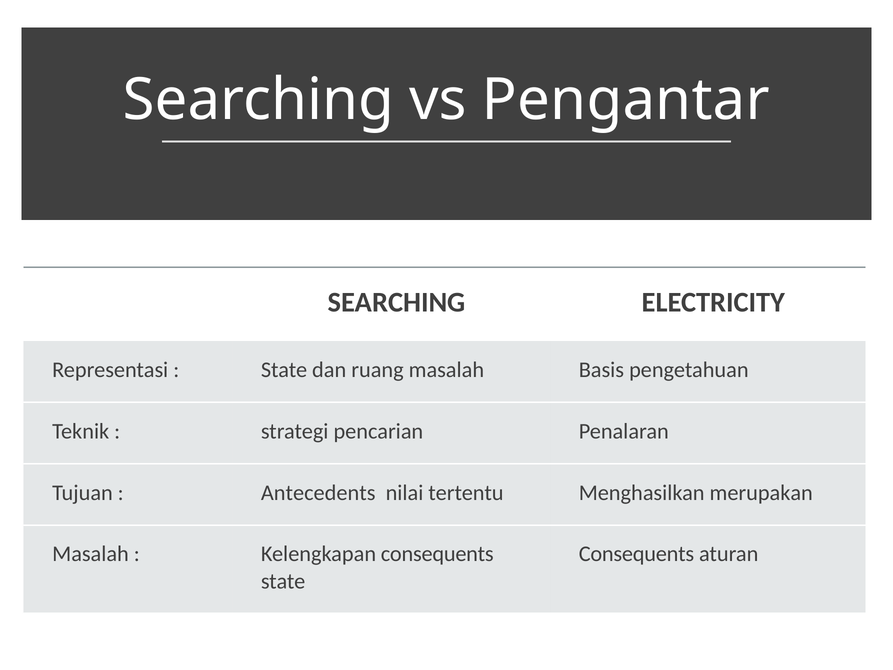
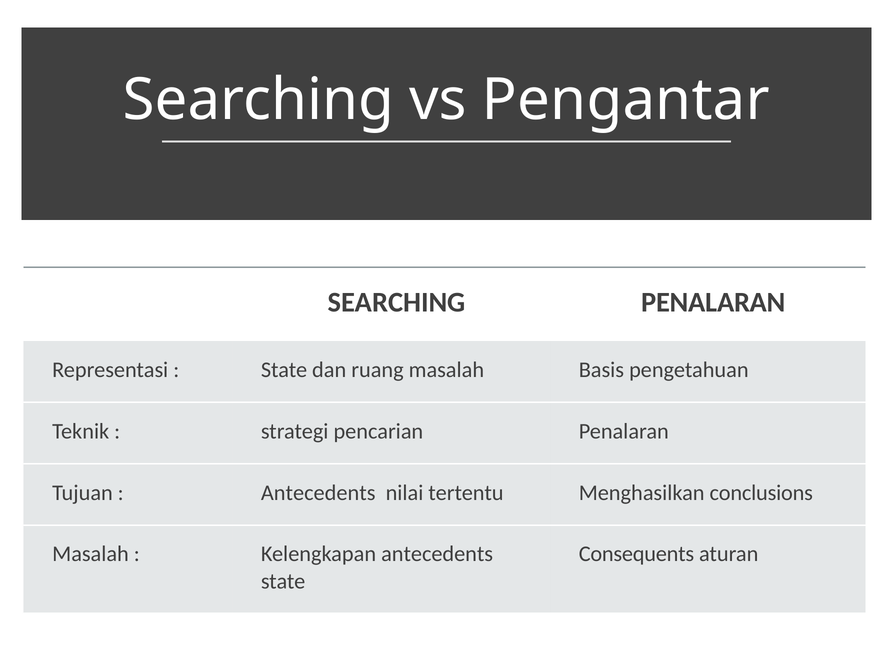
SEARCHING ELECTRICITY: ELECTRICITY -> PENALARAN (714, 302)
merupakan: merupakan -> conclusions (761, 493)
Kelengkapan consequents: consequents -> antecedents (437, 554)
